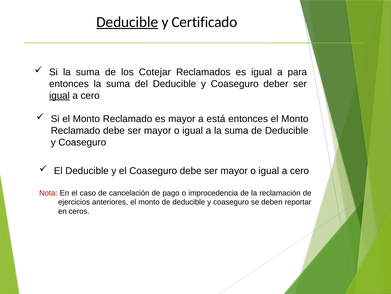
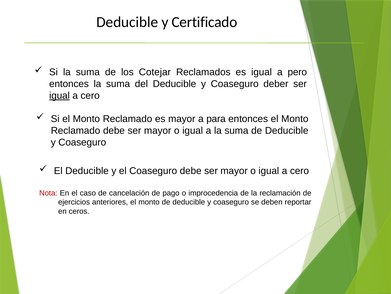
Deducible underline: present -> none (127, 22)
para: para -> pero (297, 72)
está: está -> para (216, 119)
